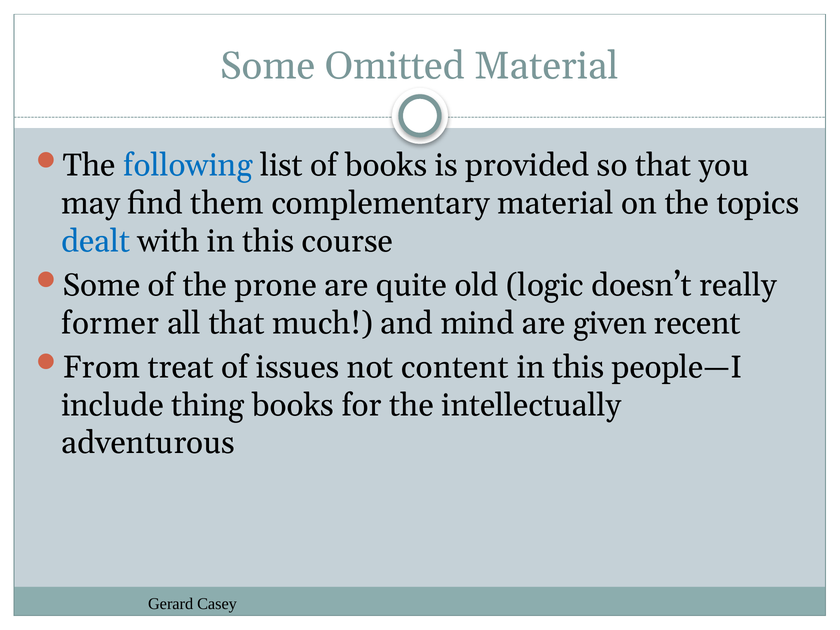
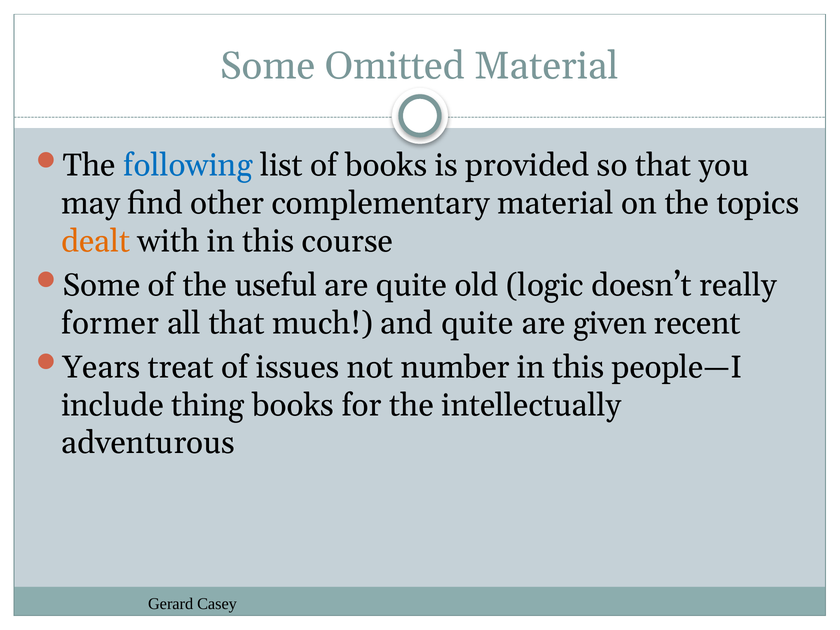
them: them -> other (227, 203)
dealt colour: blue -> orange (96, 241)
prone: prone -> useful (276, 285)
and mind: mind -> quite (477, 323)
From: From -> Years (101, 367)
content: content -> number (455, 367)
